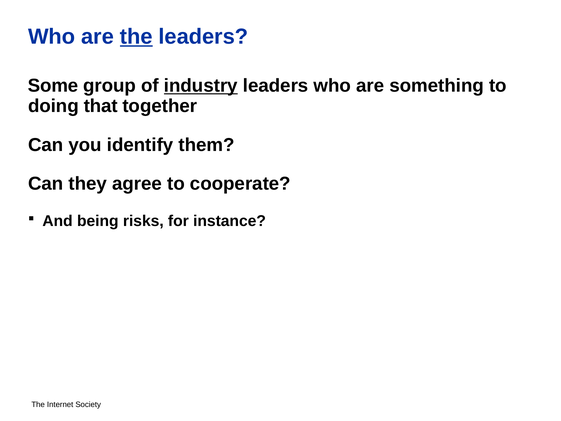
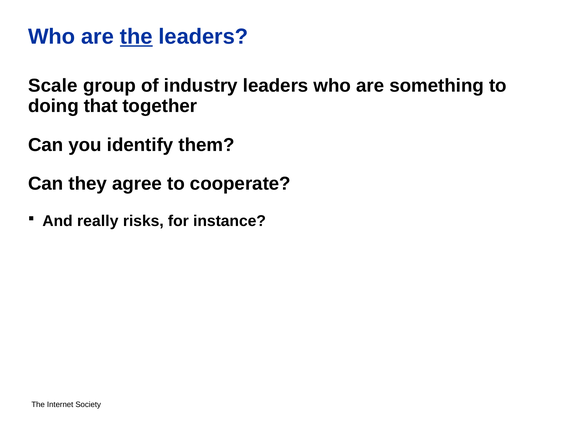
Some: Some -> Scale (53, 86)
industry underline: present -> none (201, 86)
being: being -> really (98, 221)
